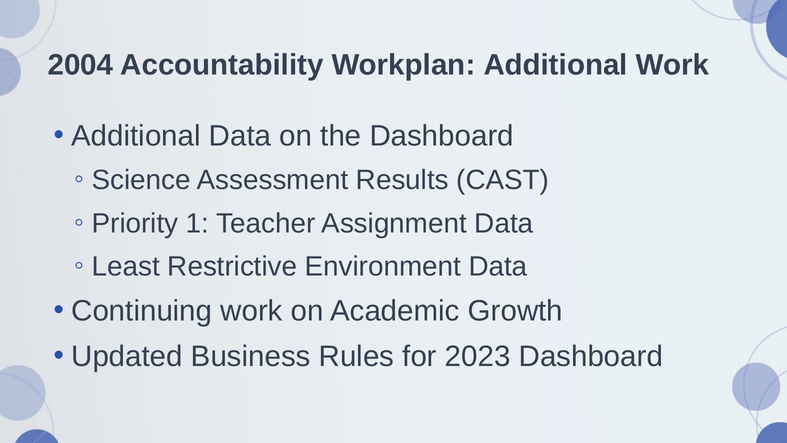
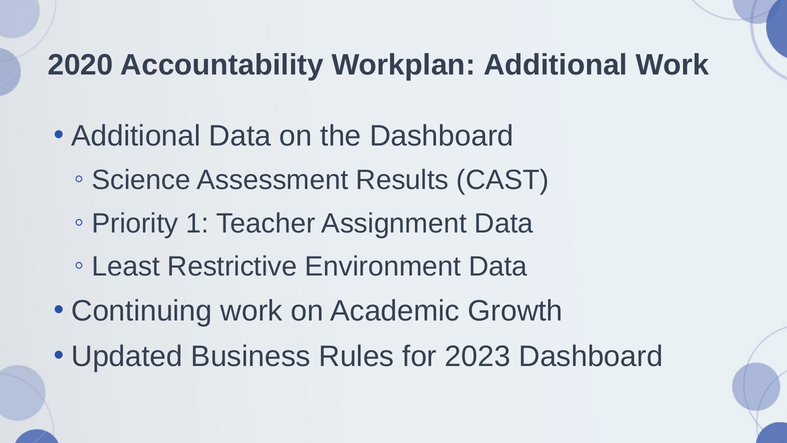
2004: 2004 -> 2020 (81, 65)
